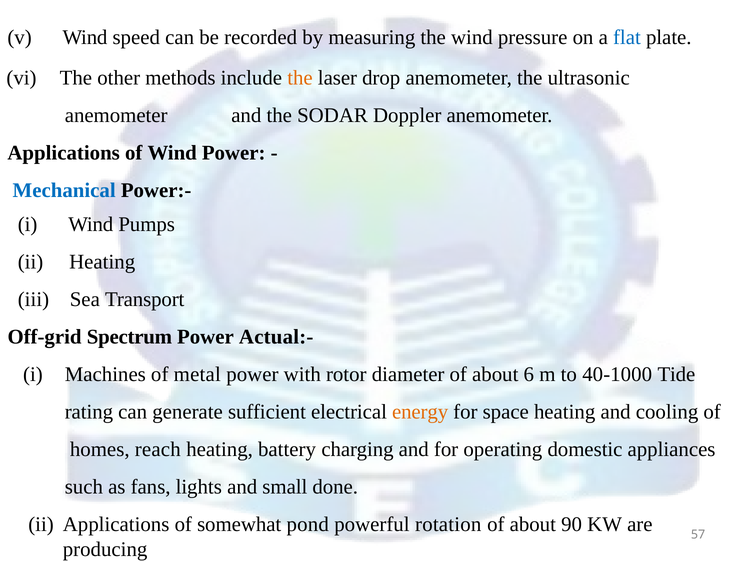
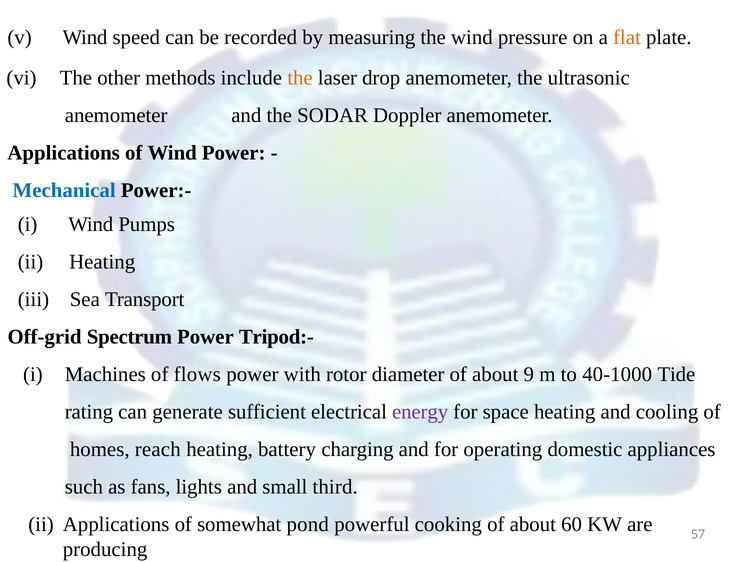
flat colour: blue -> orange (627, 37)
Actual:-: Actual:- -> Tripod:- (276, 337)
metal: metal -> flows (197, 375)
6: 6 -> 9 (529, 375)
energy colour: orange -> purple (420, 412)
done: done -> third (335, 487)
rotation: rotation -> cooking (448, 525)
90: 90 -> 60 (572, 525)
